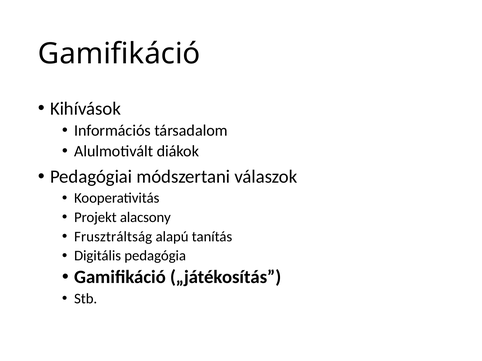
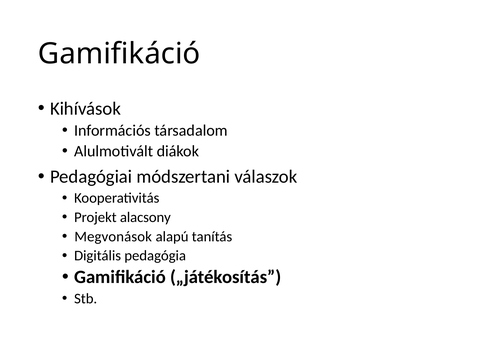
Frusztráltság: Frusztráltság -> Megvonások (113, 237)
